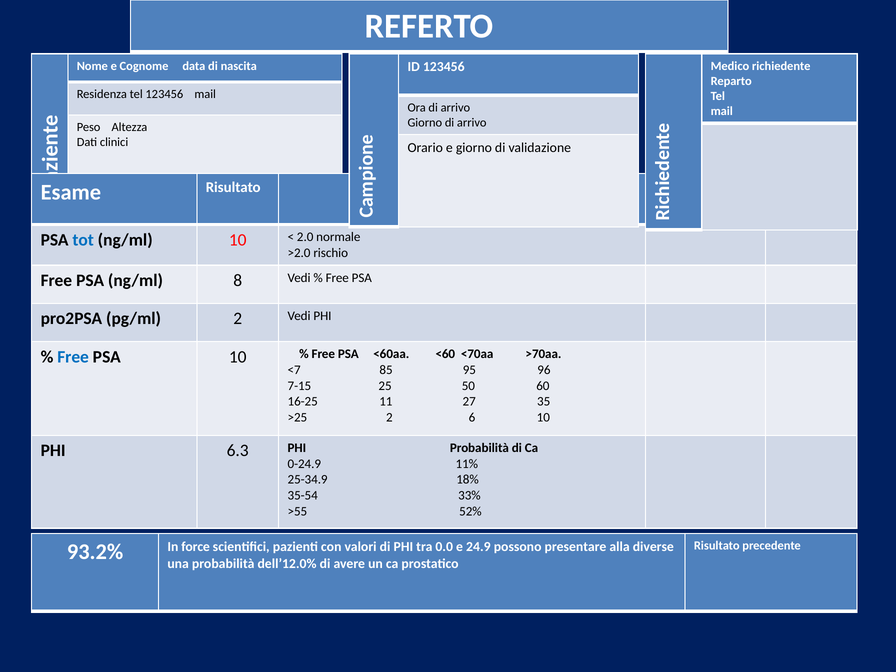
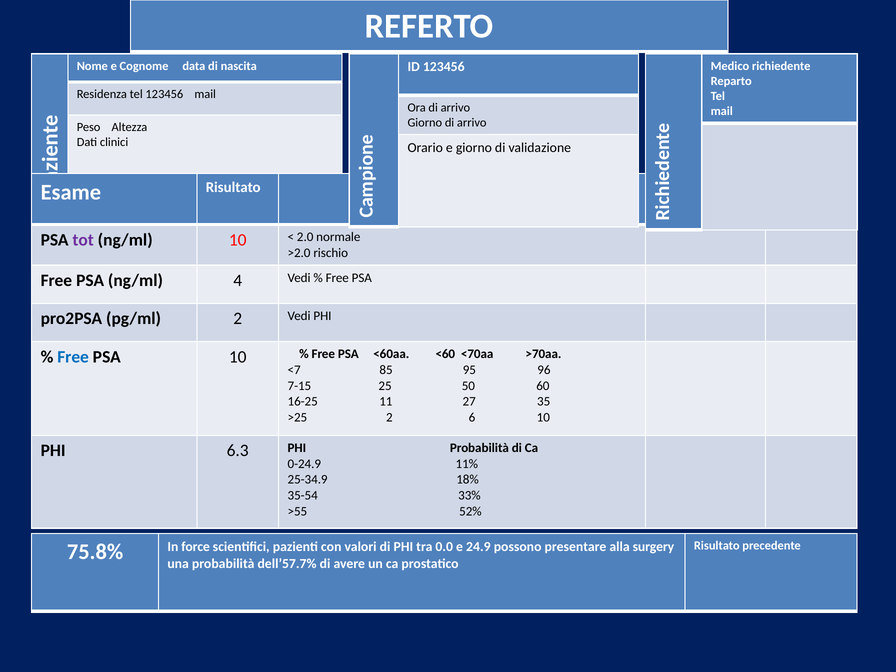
tot colour: blue -> purple (83, 240)
8: 8 -> 4 (238, 281)
93.2%: 93.2% -> 75.8% (95, 552)
diverse: diverse -> surgery (653, 547)
dell’12.0%: dell’12.0% -> dell’57.7% (287, 564)
